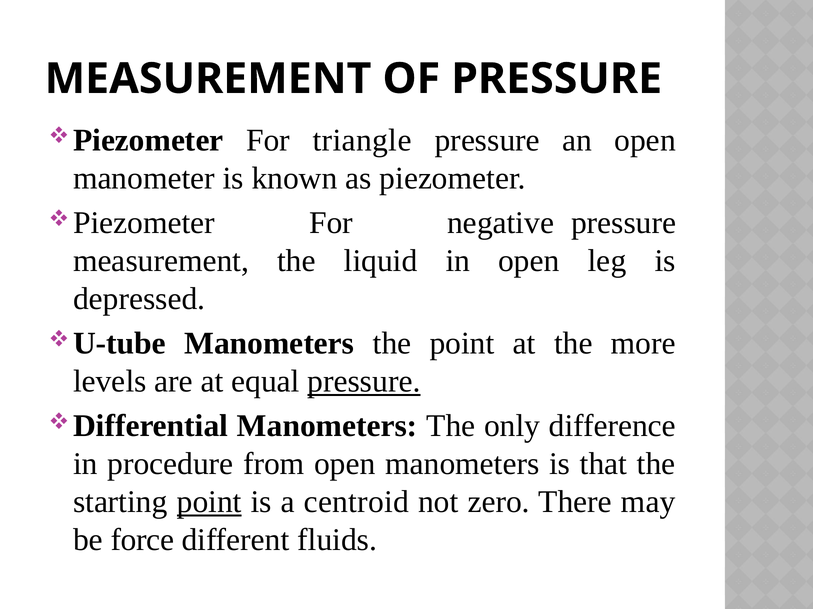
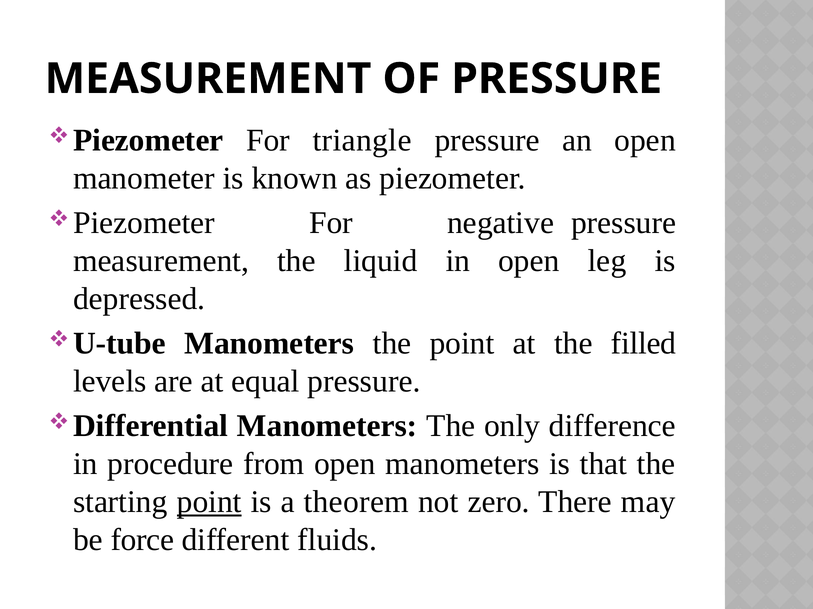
more: more -> filled (643, 344)
pressure underline: present -> none (364, 382)
centroid: centroid -> theorem (356, 502)
